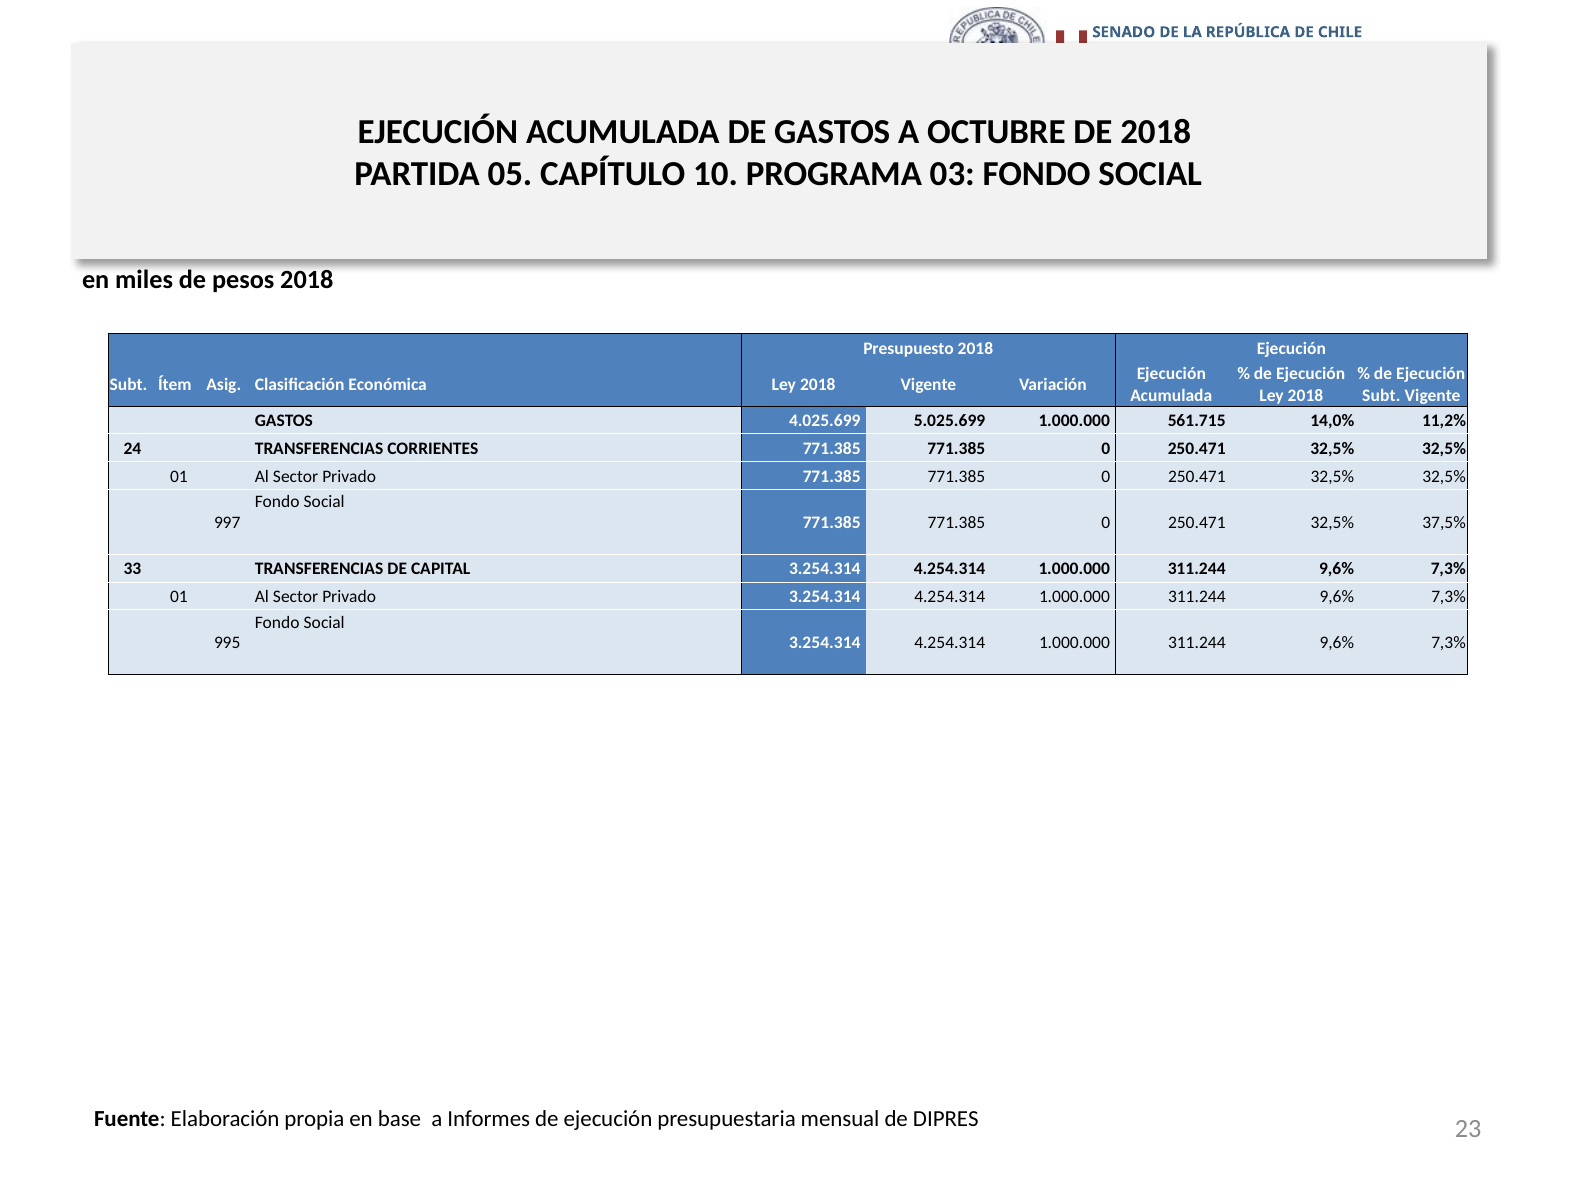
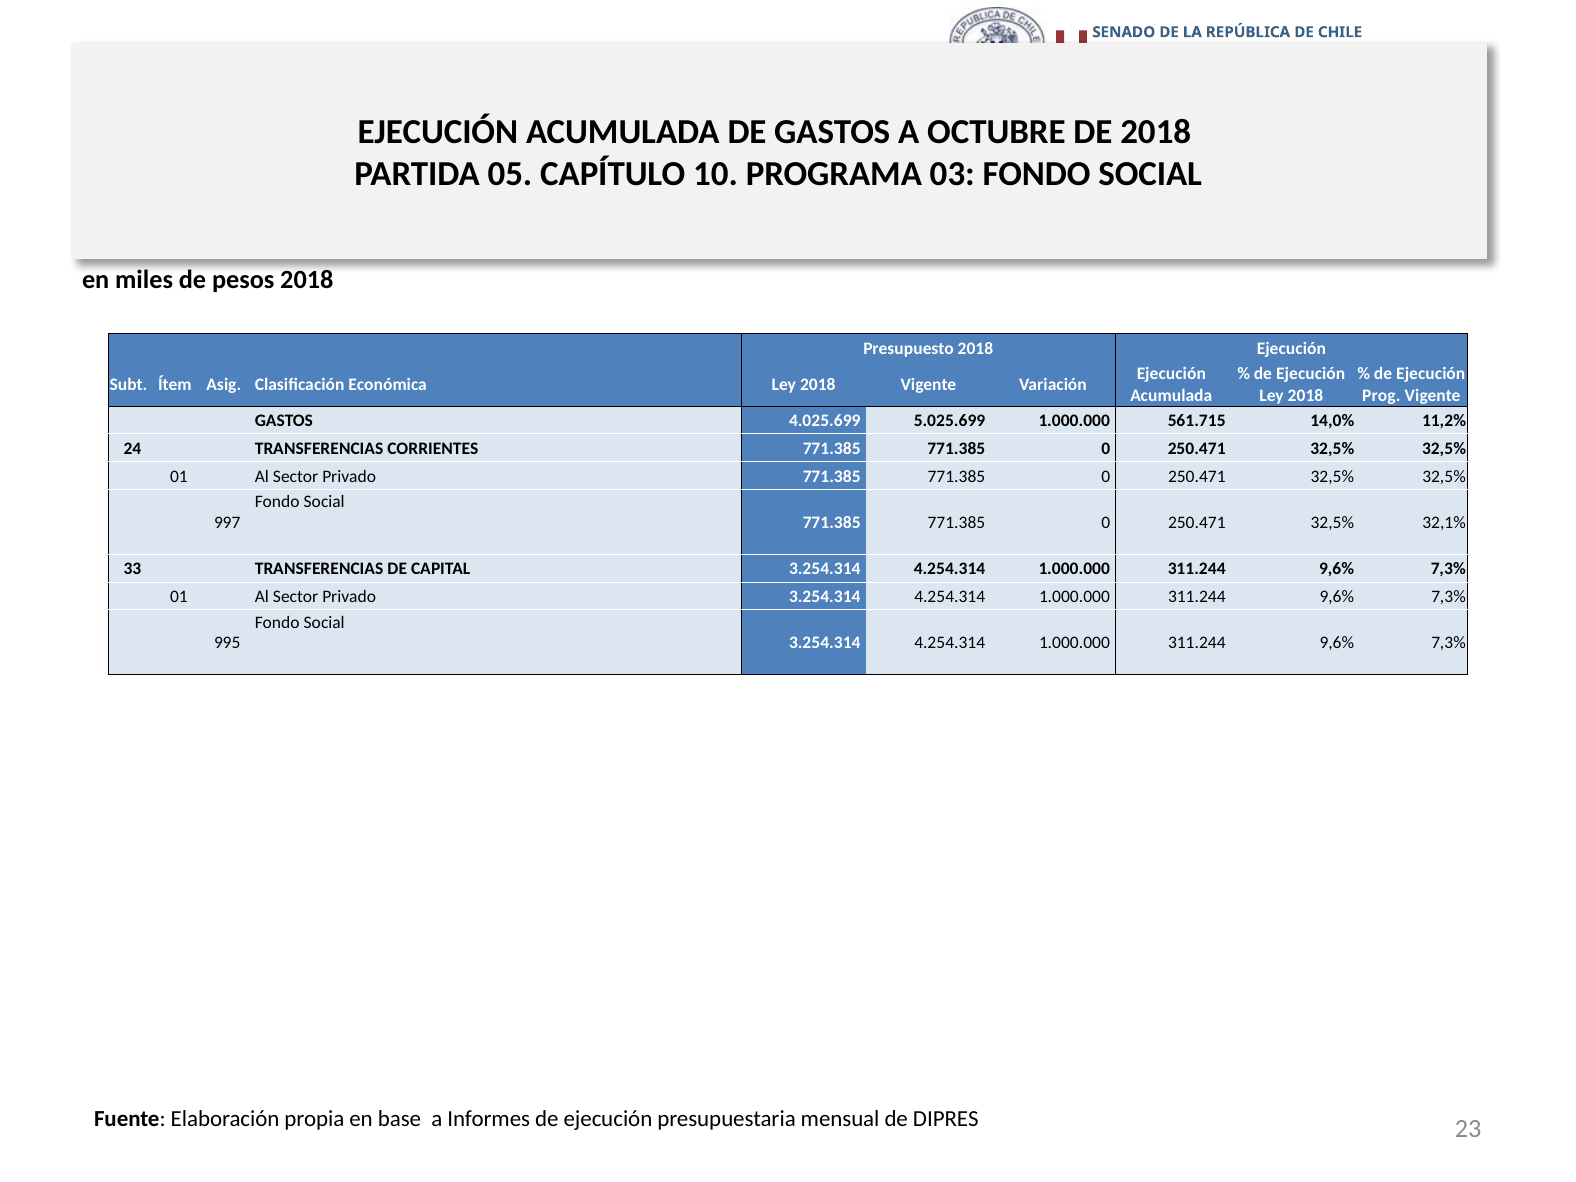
Subt: Subt -> Prog (1381, 395)
37,5%: 37,5% -> 32,1% (1444, 523)
